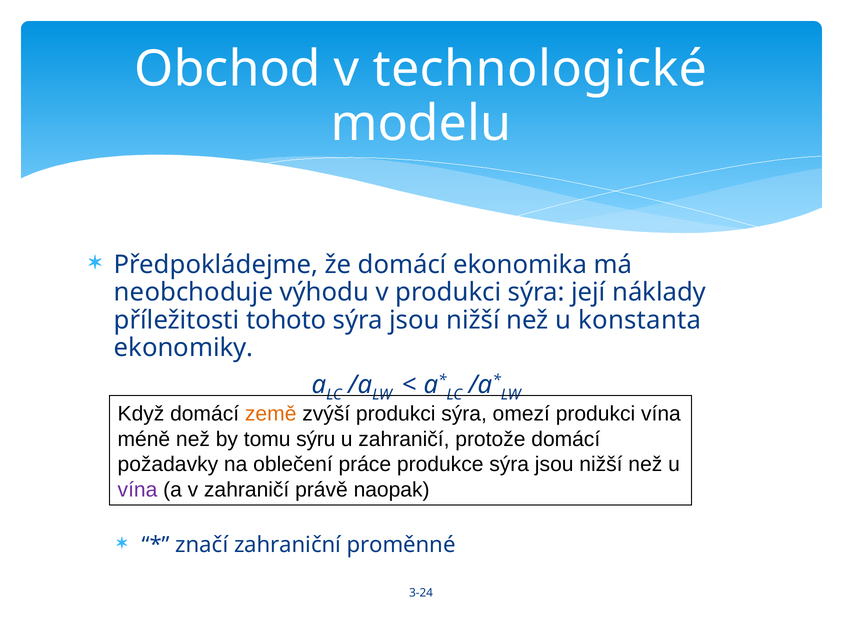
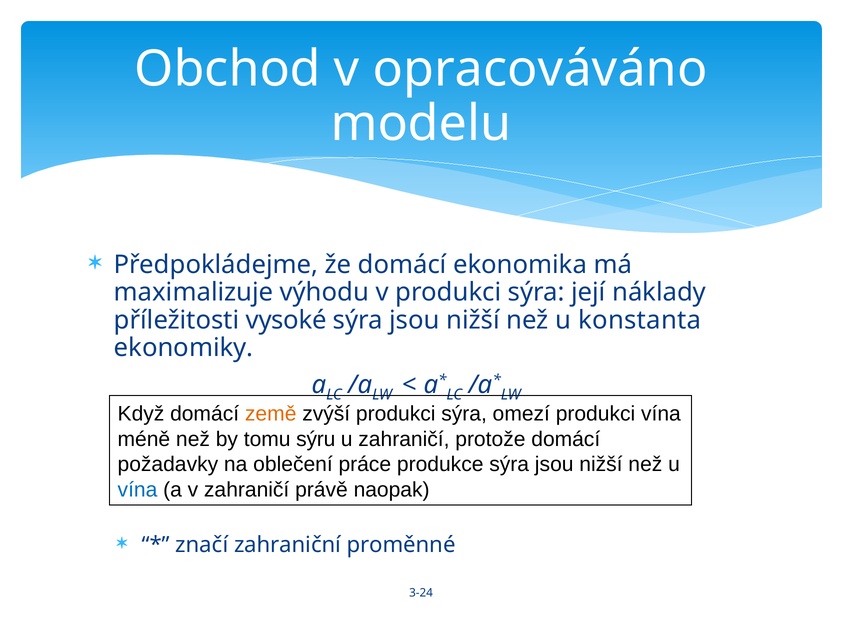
technologické: technologické -> opracováváno (540, 69)
neobchoduje: neobchoduje -> maximalizuje (194, 292)
tohoto: tohoto -> vysoké (286, 320)
vína colour: purple -> blue (137, 489)
